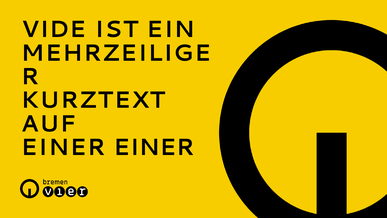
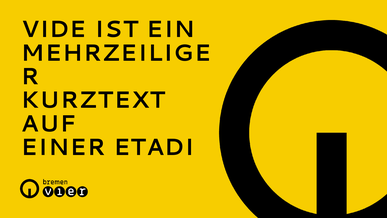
EINER EINER: EINER -> ETADI (154, 147)
